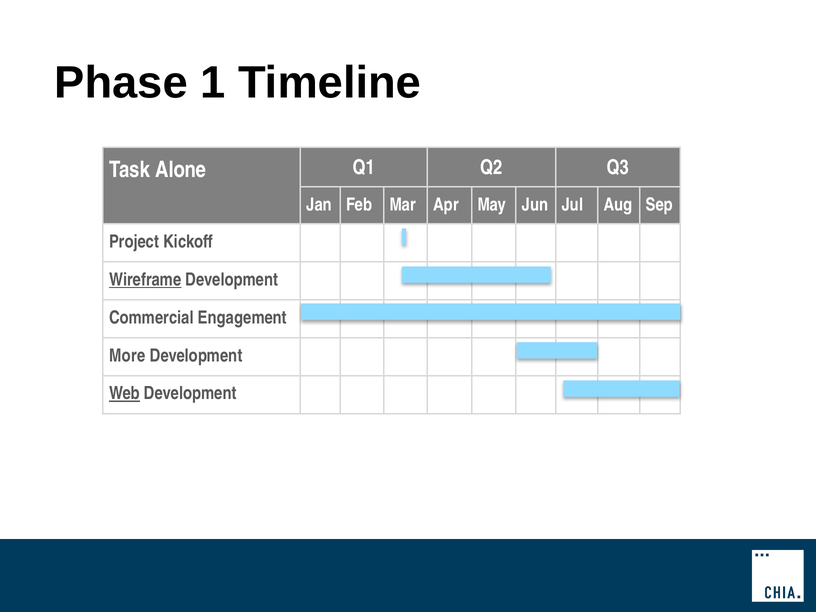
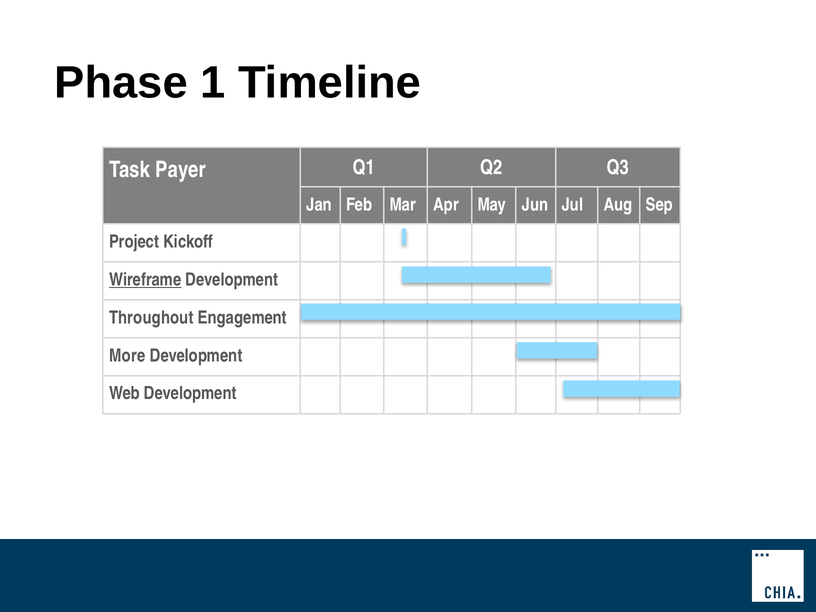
Alone: Alone -> Payer (181, 170)
Commercial: Commercial -> Throughout (151, 318)
Web underline: present -> none (125, 393)
